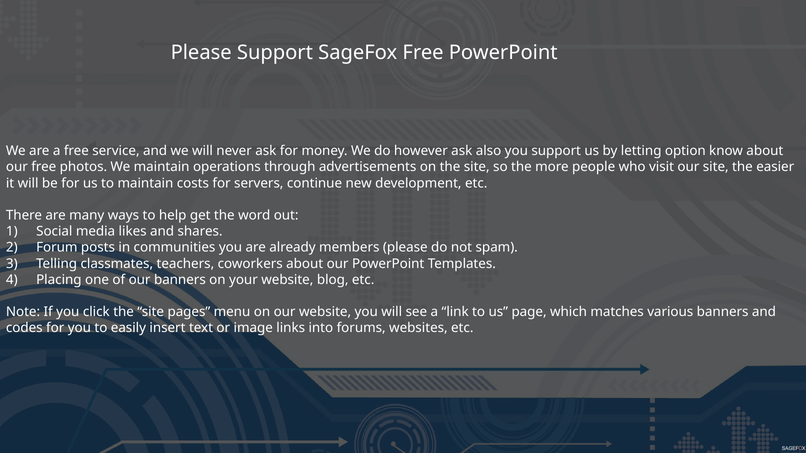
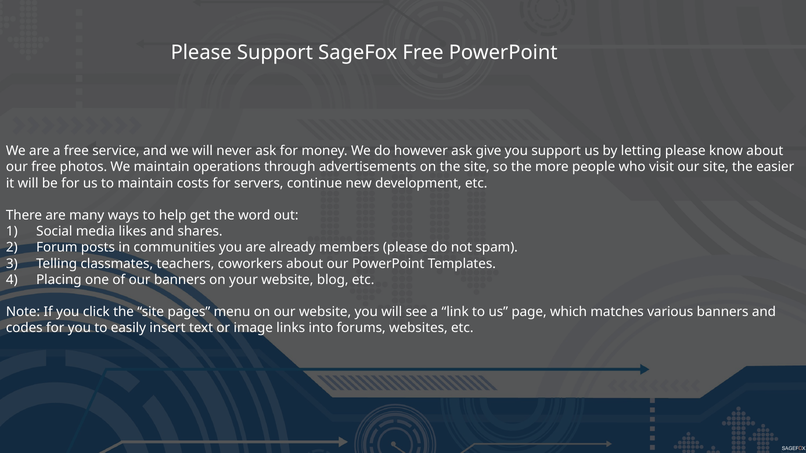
also: also -> give (489, 151)
letting option: option -> please (685, 151)
